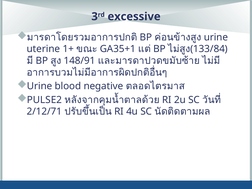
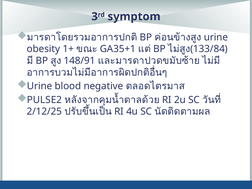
excessive: excessive -> symptom (134, 17)
uterine: uterine -> obesity (43, 49)
2/12/71: 2/12/71 -> 2/12/25 (44, 112)
